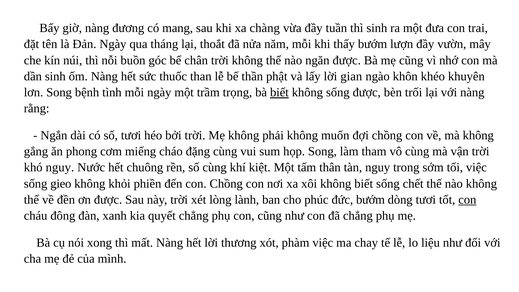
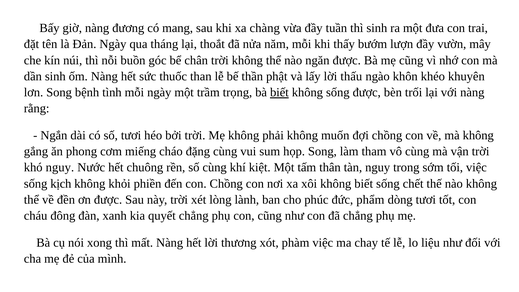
gian: gian -> thấu (351, 76)
gieo: gieo -> kịch (61, 184)
đức bướm: bướm -> phẩm (370, 200)
con underline: present -> none (467, 200)
